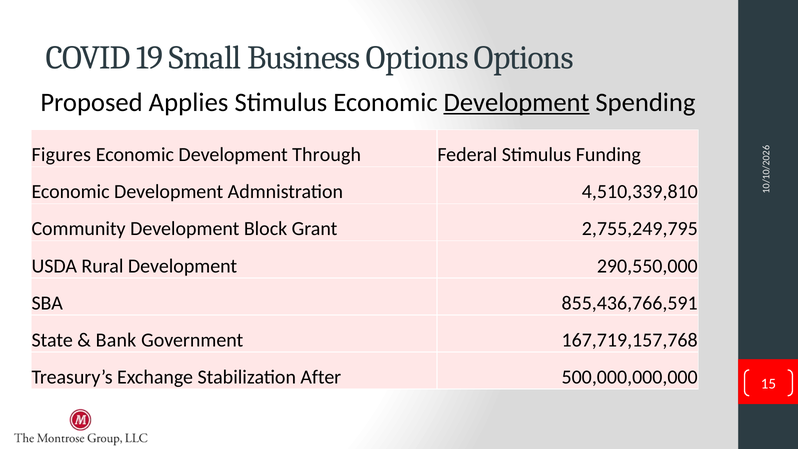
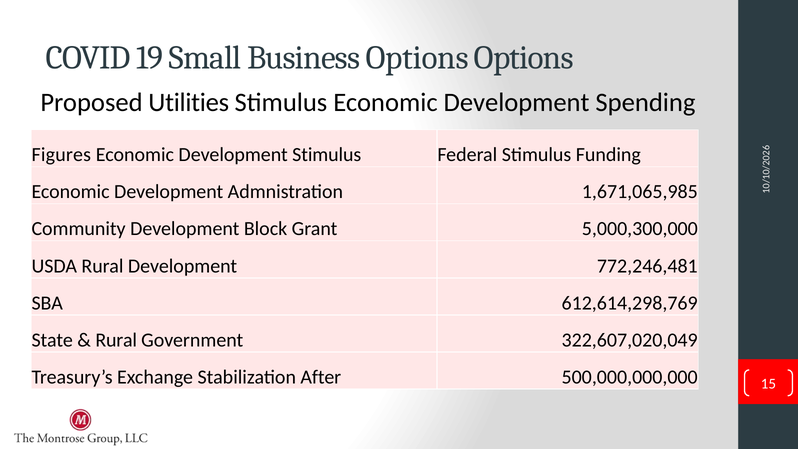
Applies: Applies -> Utilities (189, 102)
Development underline: present -> none (517, 102)
Development Through: Through -> Stimulus (327, 155)
4,510,339,810: 4,510,339,810 -> 1,671,065,985 (640, 192)
2,755,249,795: 2,755,249,795 -> 5,000,300,000 (640, 229)
290,550,000: 290,550,000 -> 772,246,481 (647, 266)
855,436,766,591: 855,436,766,591 -> 612,614,298,769 (630, 303)
Bank: Bank -> Rural (116, 340)
167,719,157,768: 167,719,157,768 -> 322,607,020,049 (630, 340)
